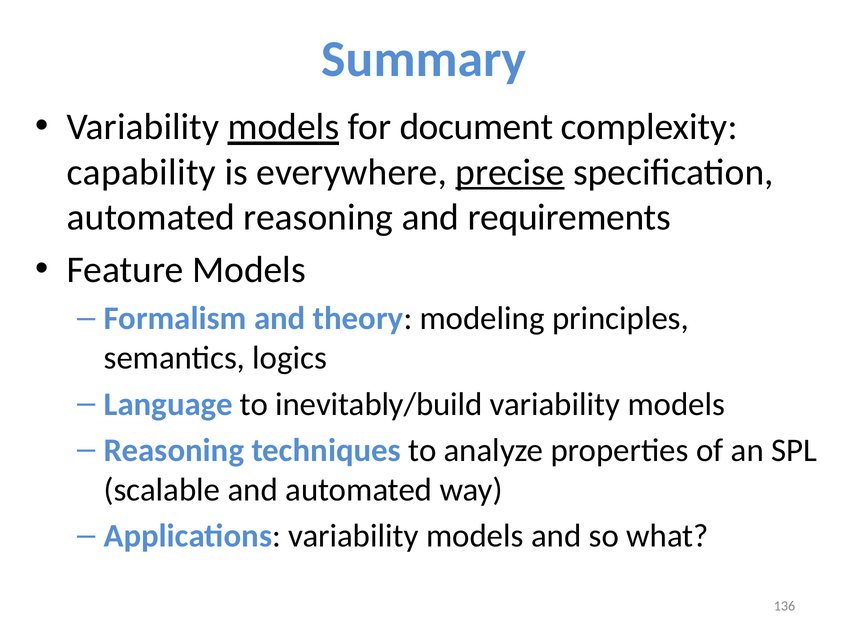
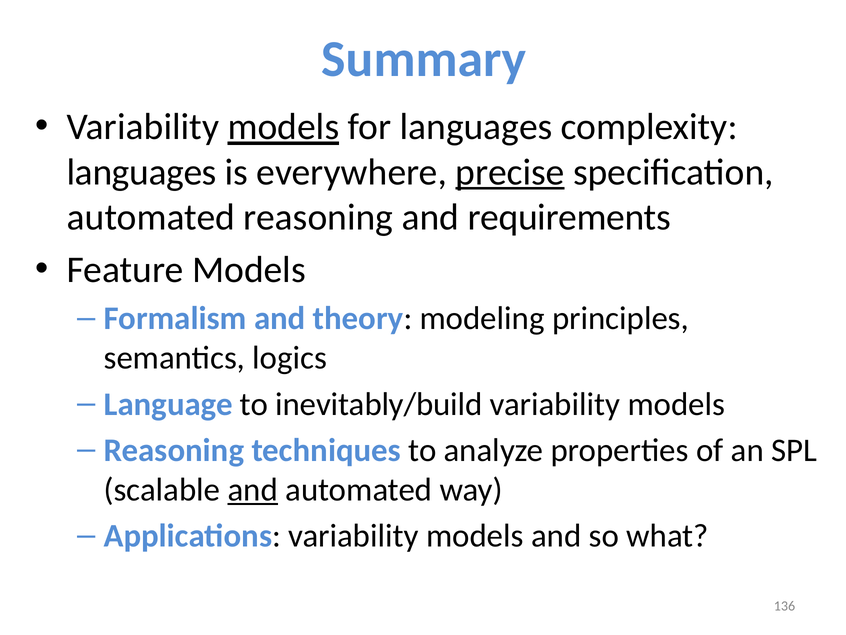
for document: document -> languages (476, 127)
capability: capability -> languages (142, 172)
and underline: none -> present (253, 490)
